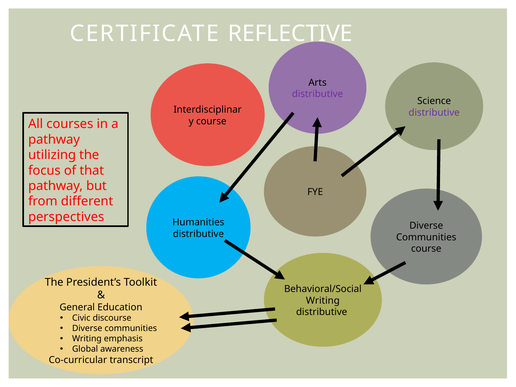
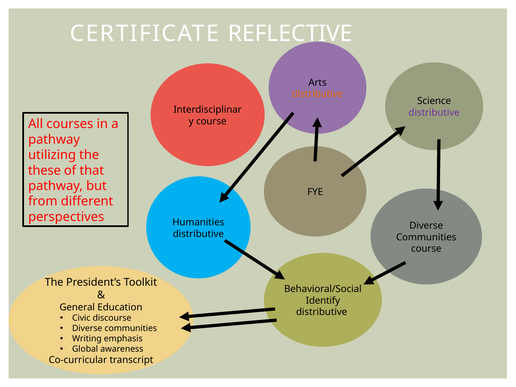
distributive colour: purple -> orange (318, 94)
focus: focus -> these (44, 170)
Writing: Writing -> Identify (323, 300)
